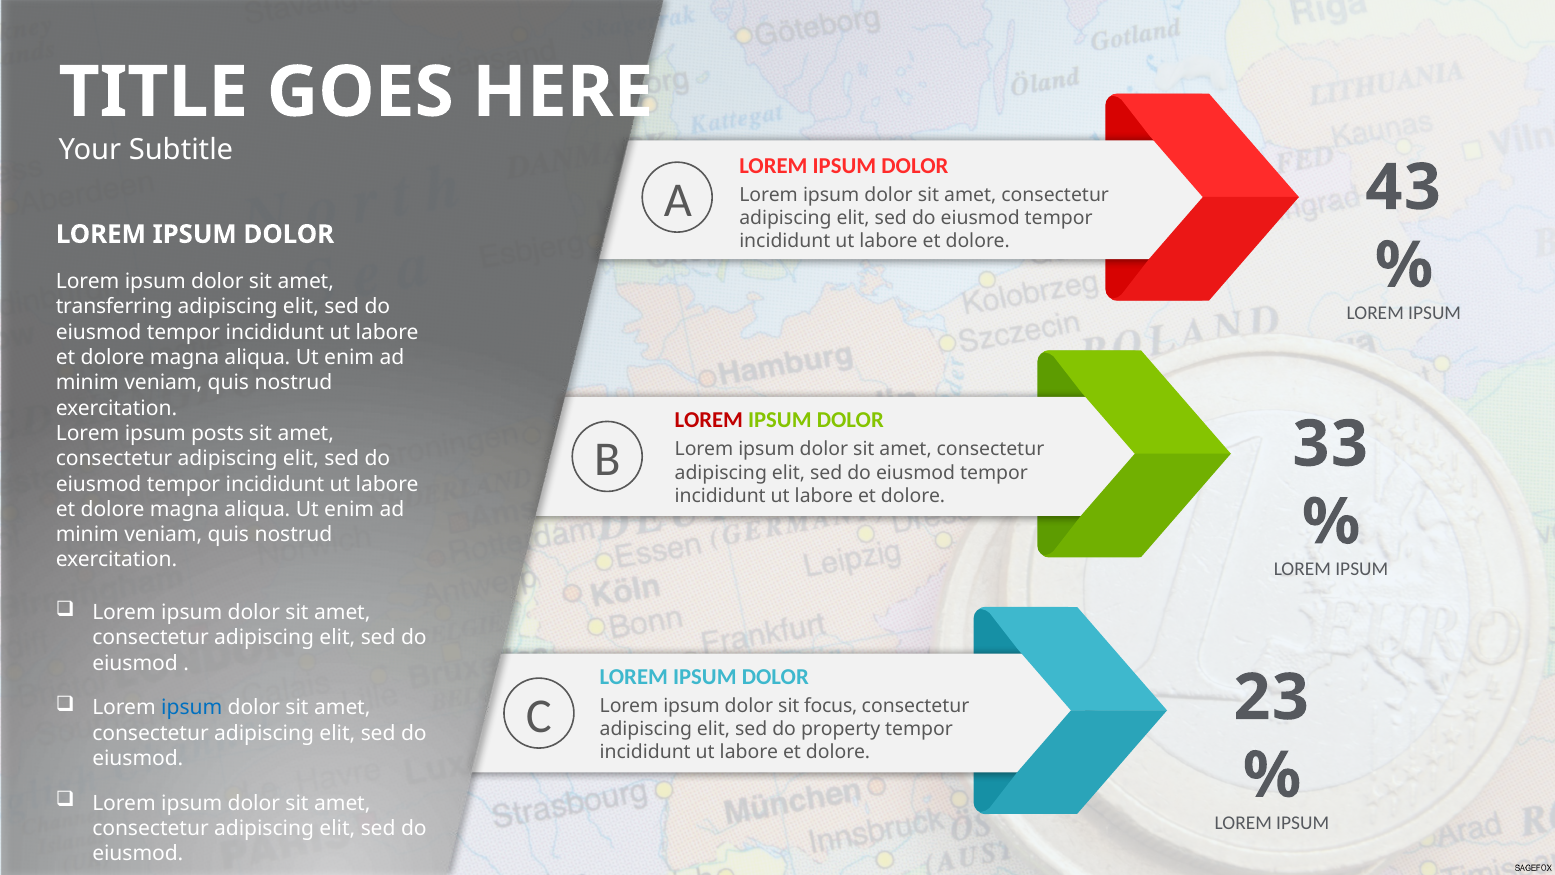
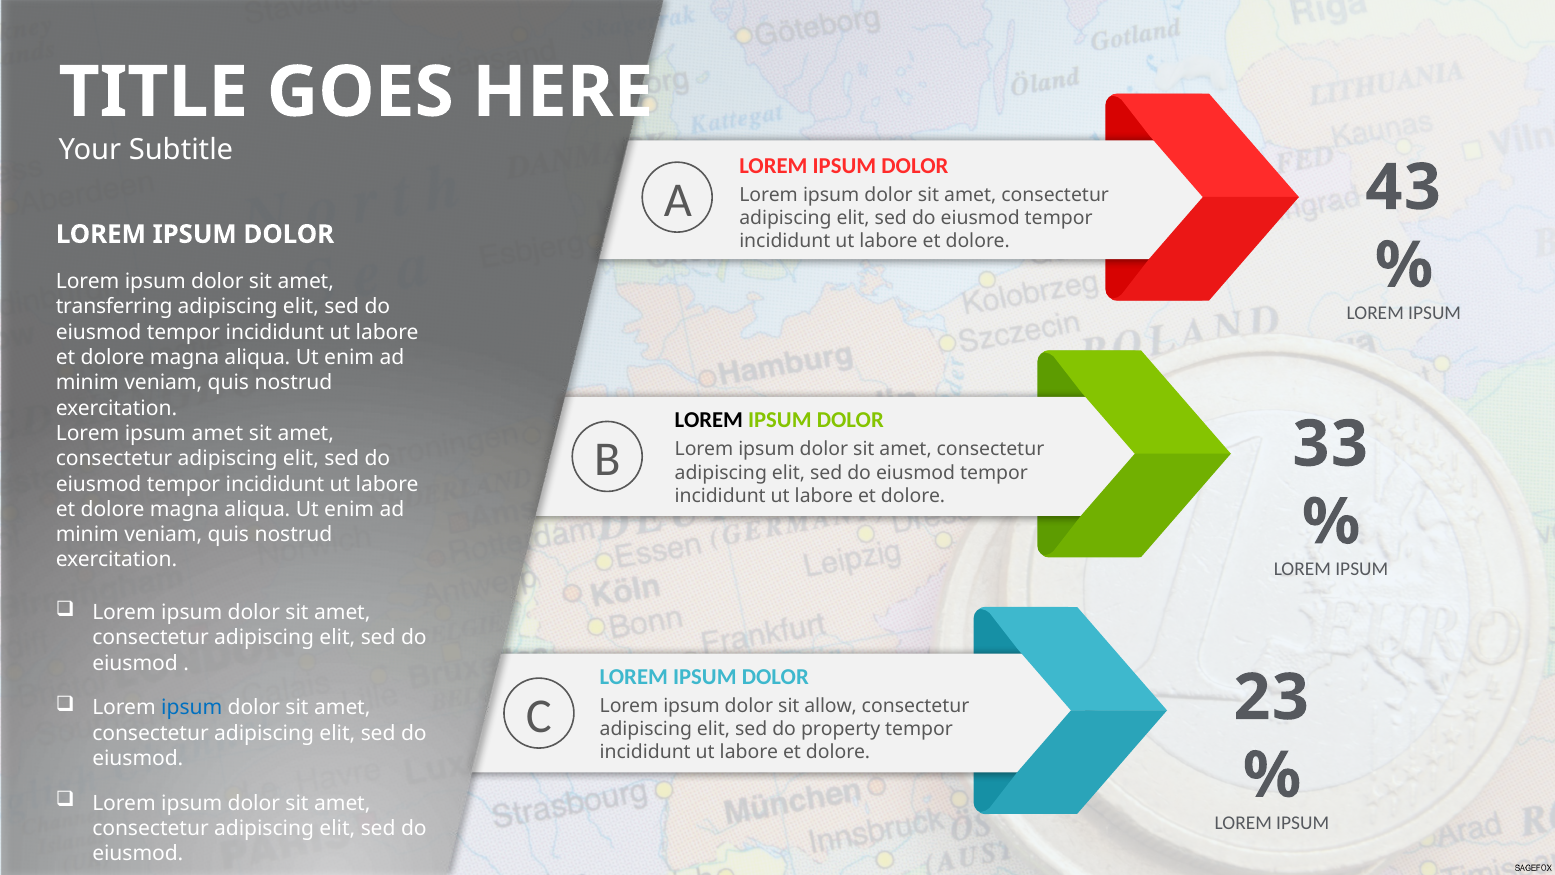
LOREM colour: red -> black (709, 420)
ipsum posts: posts -> amet (217, 433)
focus: focus -> allow (831, 706)
